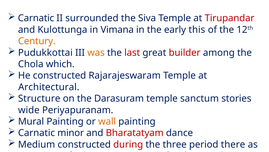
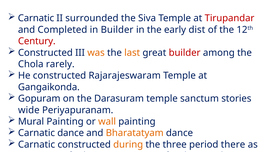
Kulottunga: Kulottunga -> Completed (62, 30)
in Vimana: Vimana -> Builder (117, 30)
this: this -> dist (197, 30)
Century colour: orange -> red (37, 41)
Pudukkottai: Pudukkottai -> Constructed (45, 52)
last colour: red -> orange (132, 52)
which: which -> rarely (60, 64)
Architectural: Architectural -> Gangaikonda (49, 87)
Structure: Structure -> Gopuram (39, 98)
Carnatic minor: minor -> dance (71, 132)
Bharatatyam colour: red -> orange (135, 132)
Medium: Medium -> Carnatic (37, 144)
during colour: red -> orange (128, 144)
